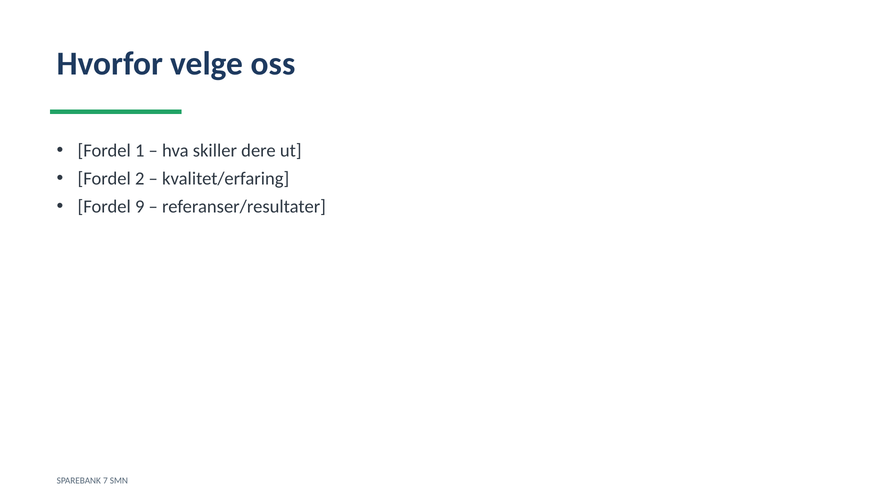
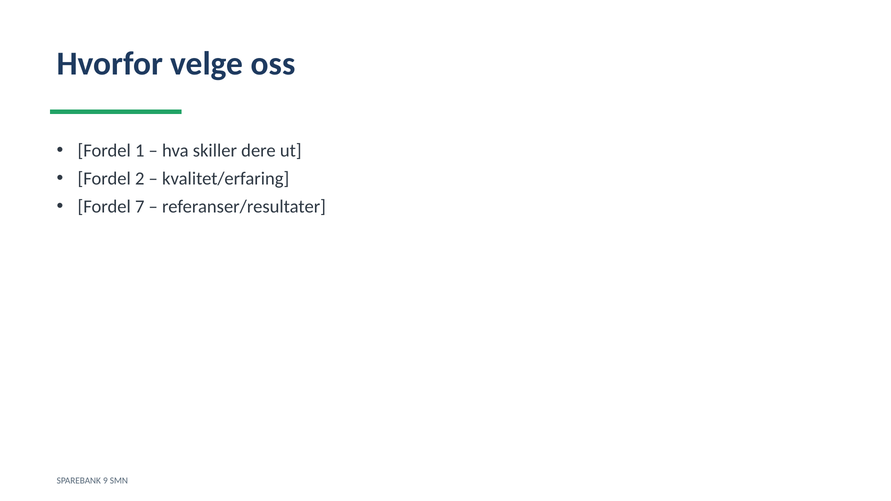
9: 9 -> 7 (140, 207)
7: 7 -> 9 (105, 481)
